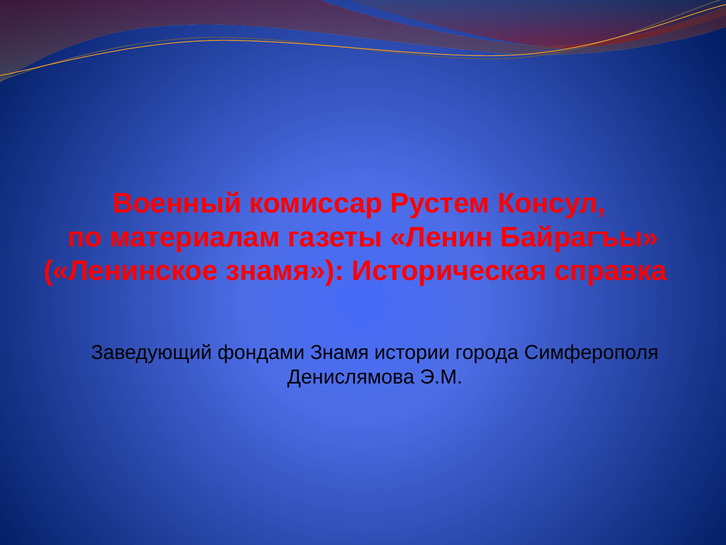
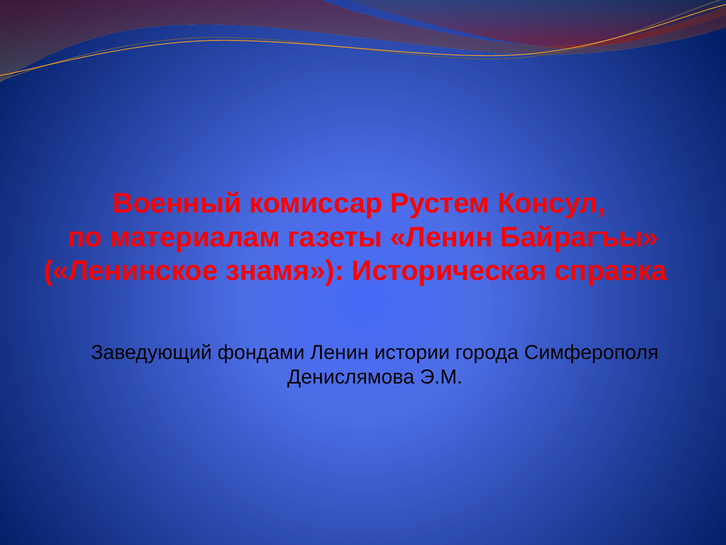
фондами Знамя: Знамя -> Ленин (339, 352)
